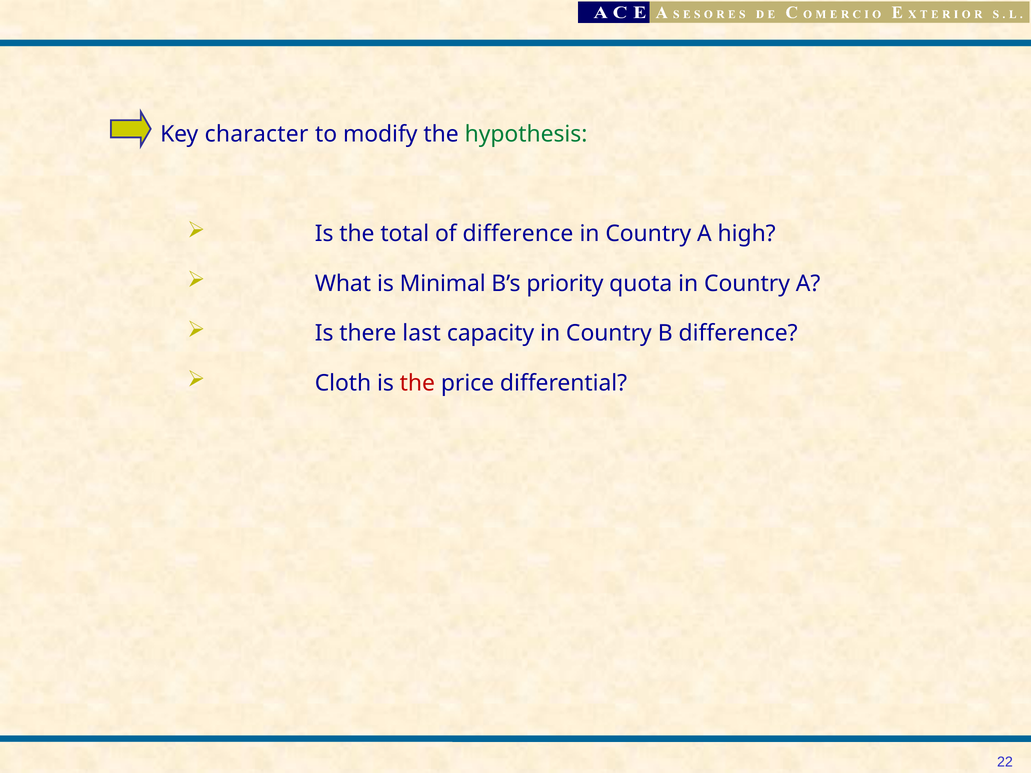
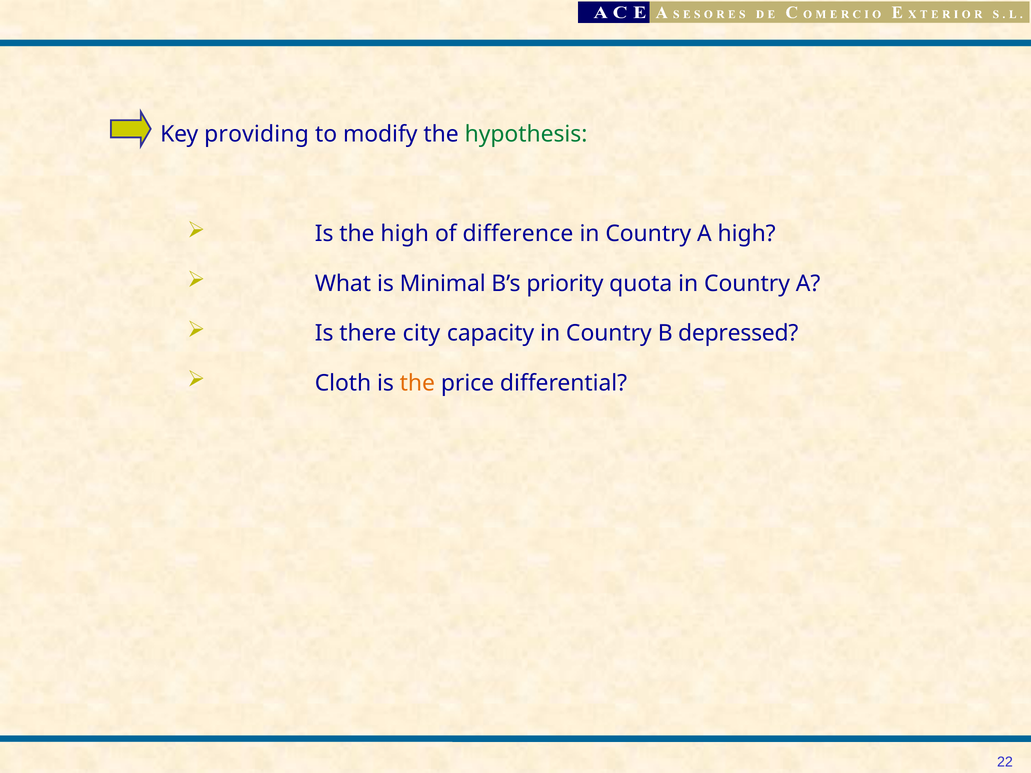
character: character -> providing (257, 134)
the total: total -> high (405, 234)
last: last -> city (421, 334)
B difference: difference -> depressed (738, 334)
the colour: red -> orange (417, 383)
